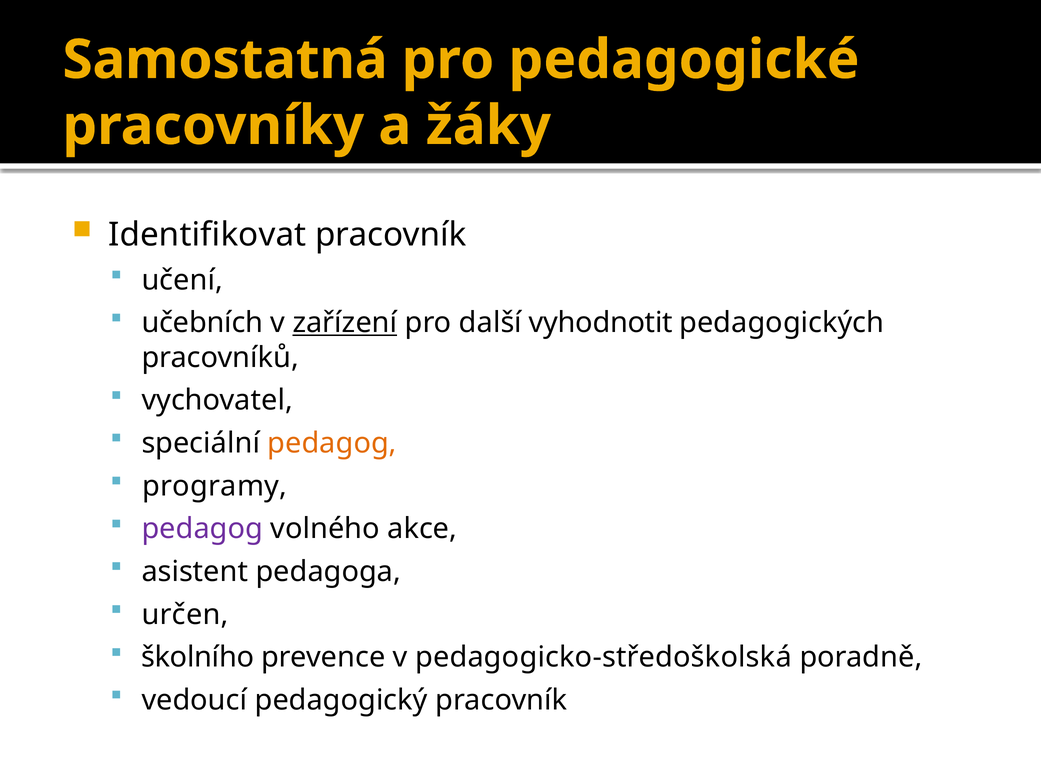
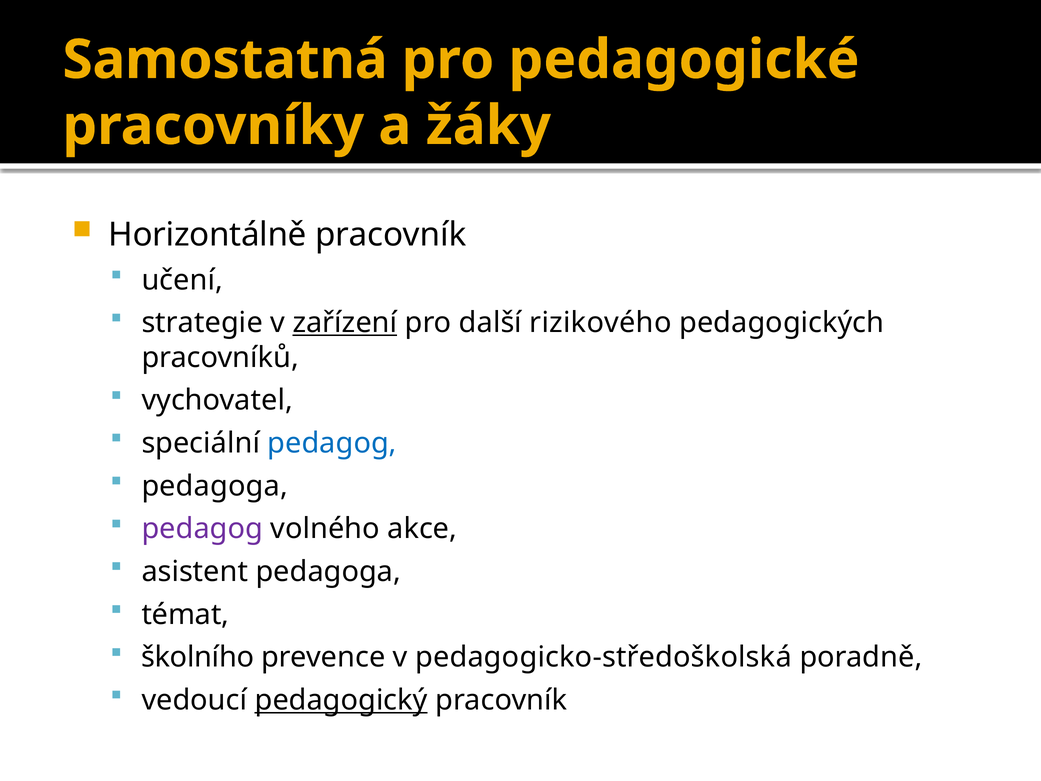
Identifikovat: Identifikovat -> Horizontálně (207, 235)
učebních: učebních -> strategie (202, 323)
vyhodnotit: vyhodnotit -> rizikového (600, 323)
pedagog colour: orange -> blue (332, 443)
programy: programy -> pedagoga (215, 486)
určen: určen -> témat (185, 614)
pedagogický underline: none -> present (341, 700)
